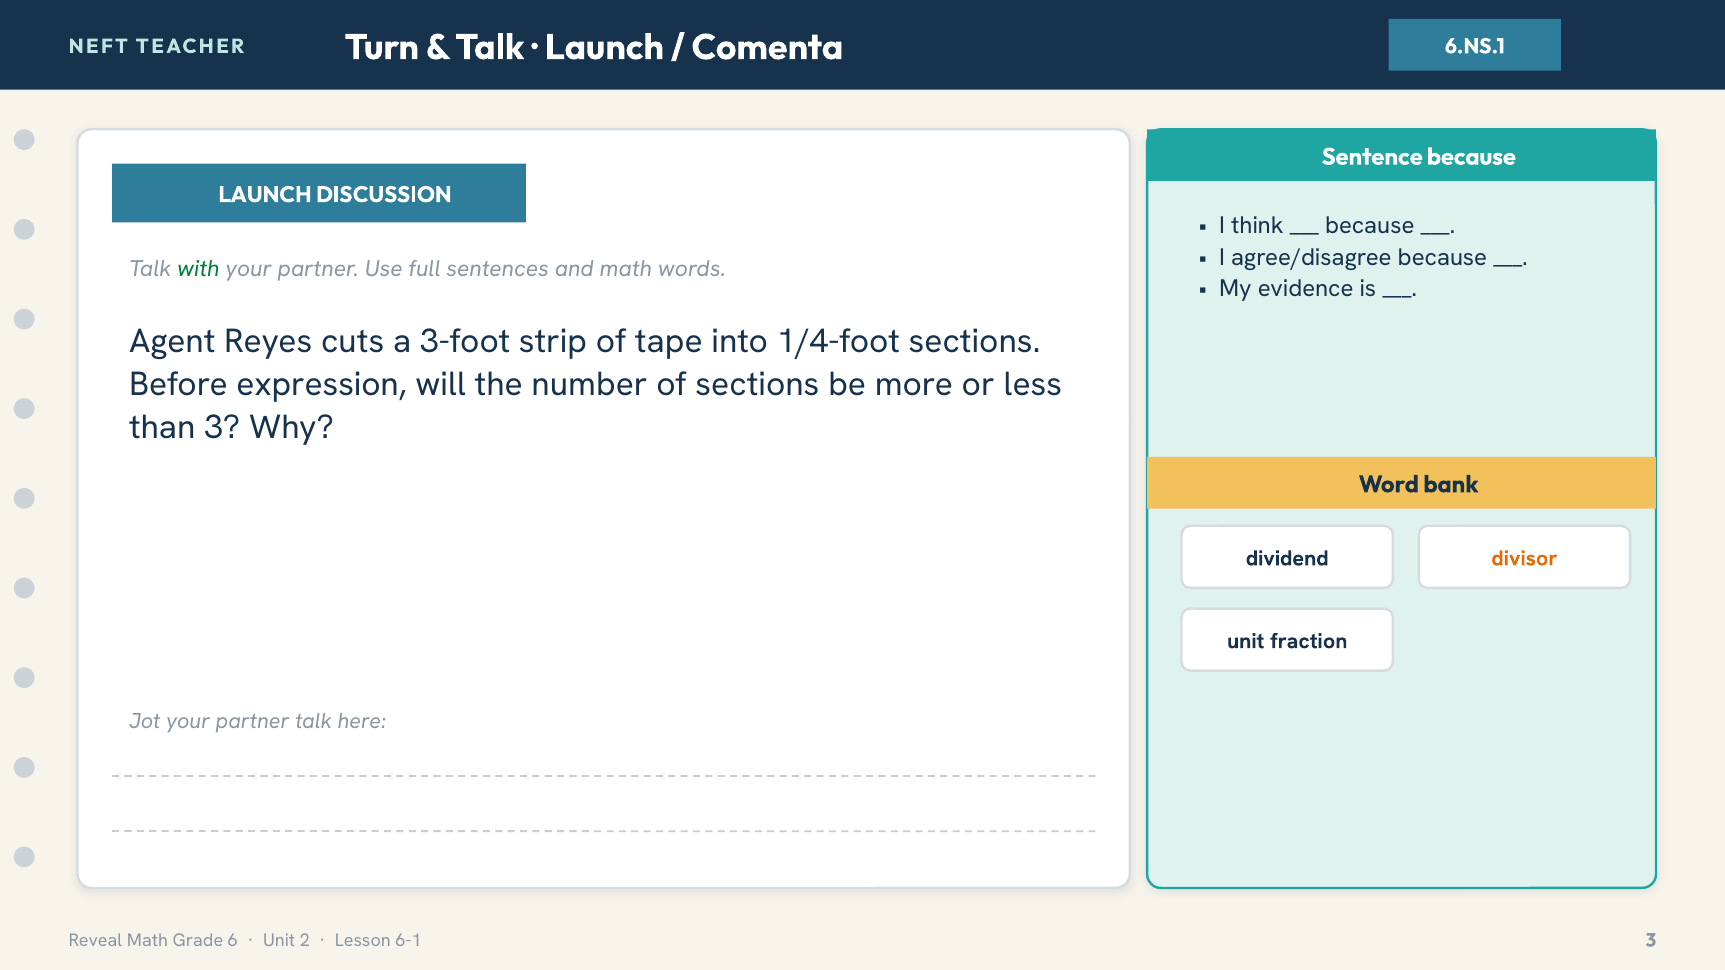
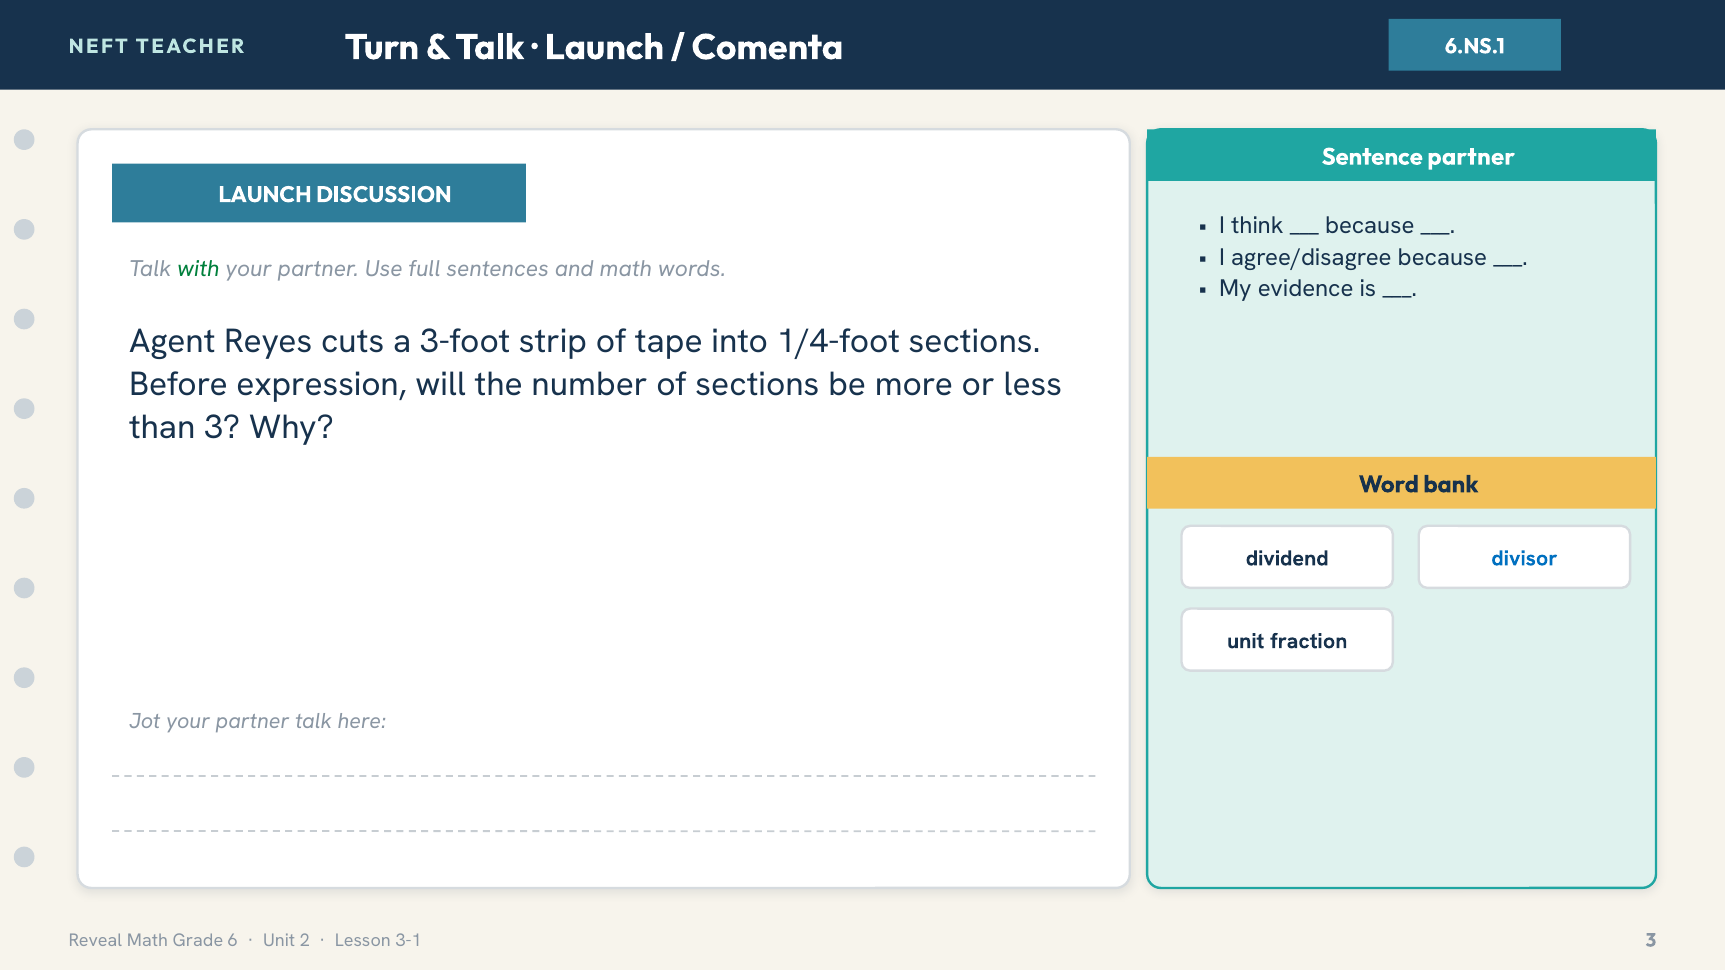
because: because -> partner (1471, 157)
divisor colour: orange -> blue (1524, 559)
6-1: 6-1 -> 3-1 (409, 941)
